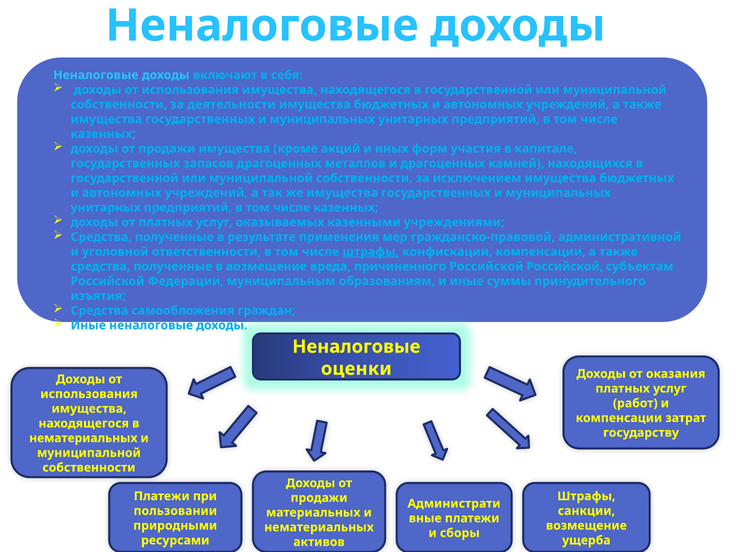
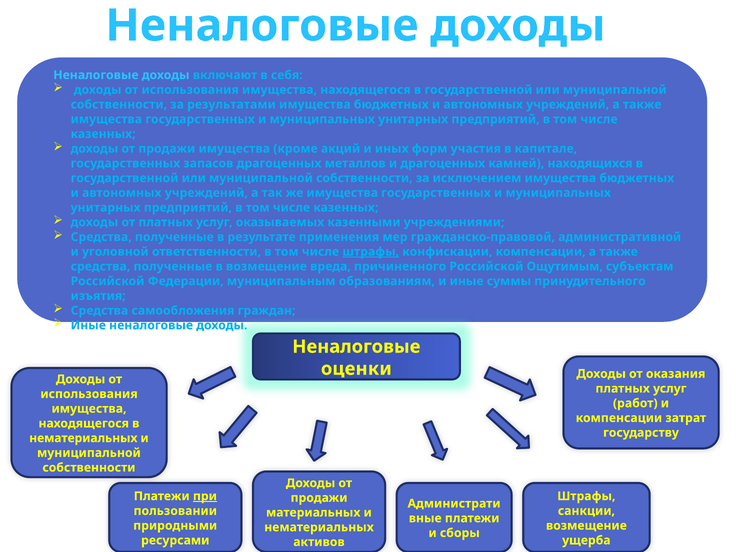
деятельности: деятельности -> результатами (231, 105)
Российской Российской: Российской -> Ощутимым (565, 266)
при underline: none -> present (205, 496)
